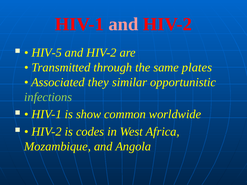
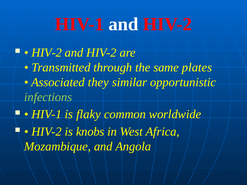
and colour: pink -> white (123, 24)
HIV-5: HIV-5 -> HIV-2 (47, 53)
show: show -> flaky (88, 114)
codes: codes -> knobs (90, 132)
